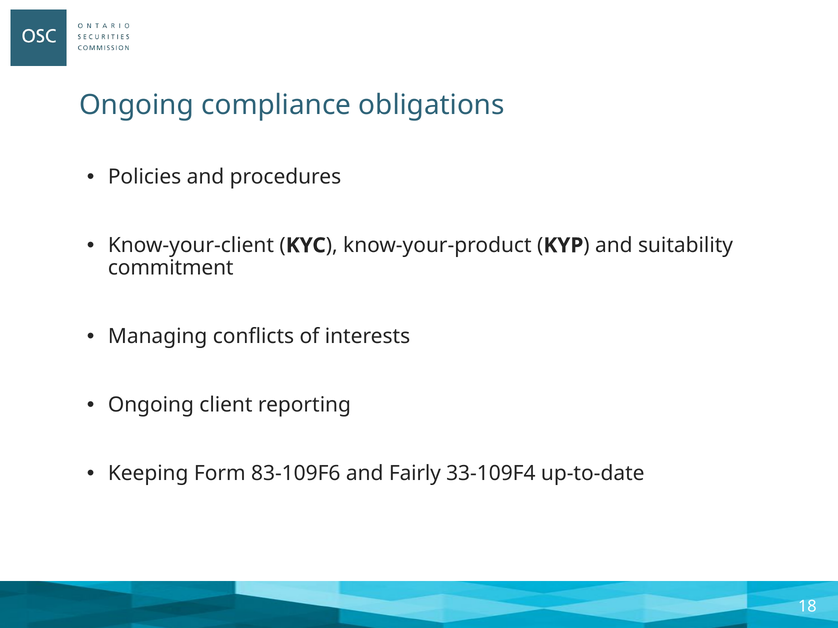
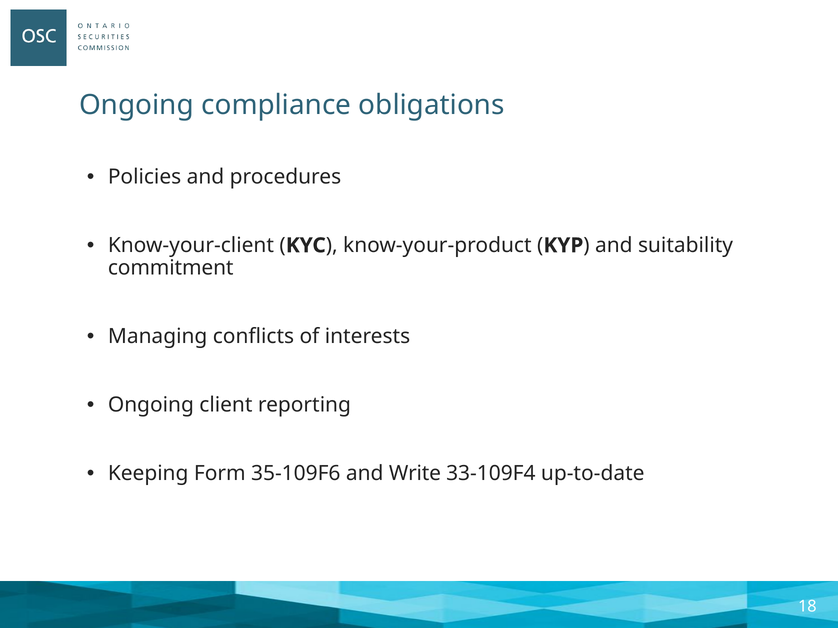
83-109F6: 83-109F6 -> 35-109F6 (296, 474)
Fairly: Fairly -> Write (415, 474)
